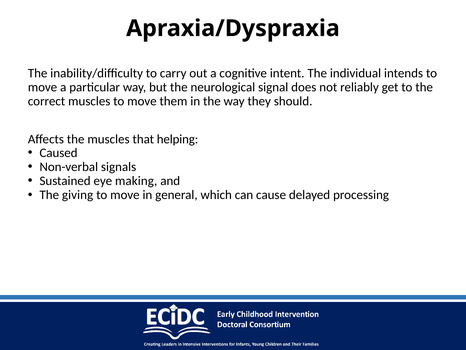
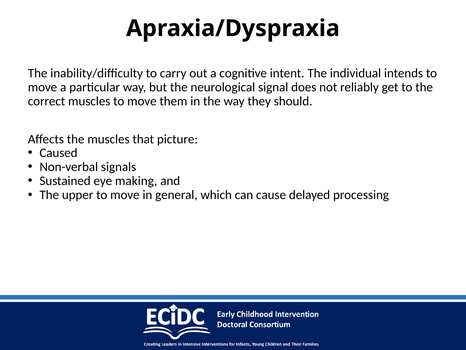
helping: helping -> picture (177, 139)
giving: giving -> upper (78, 195)
